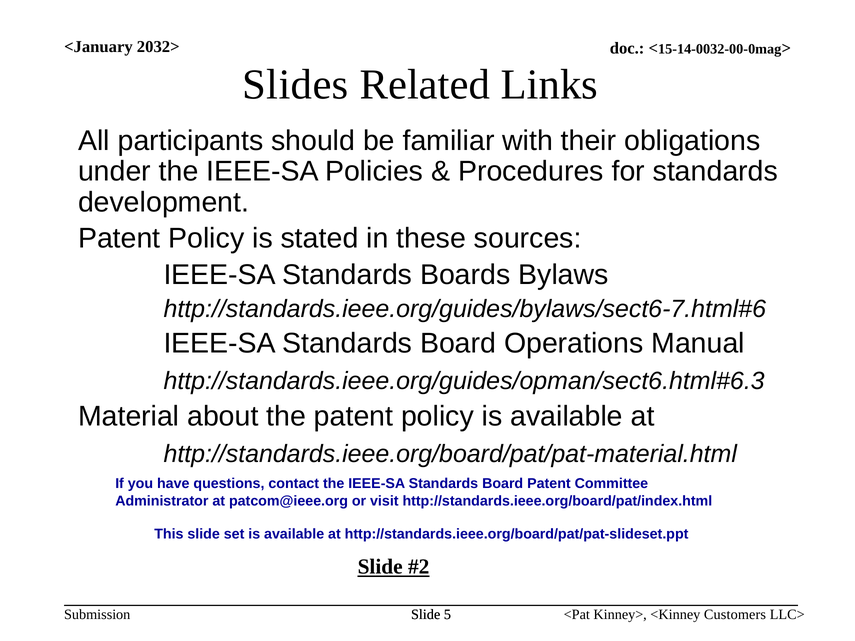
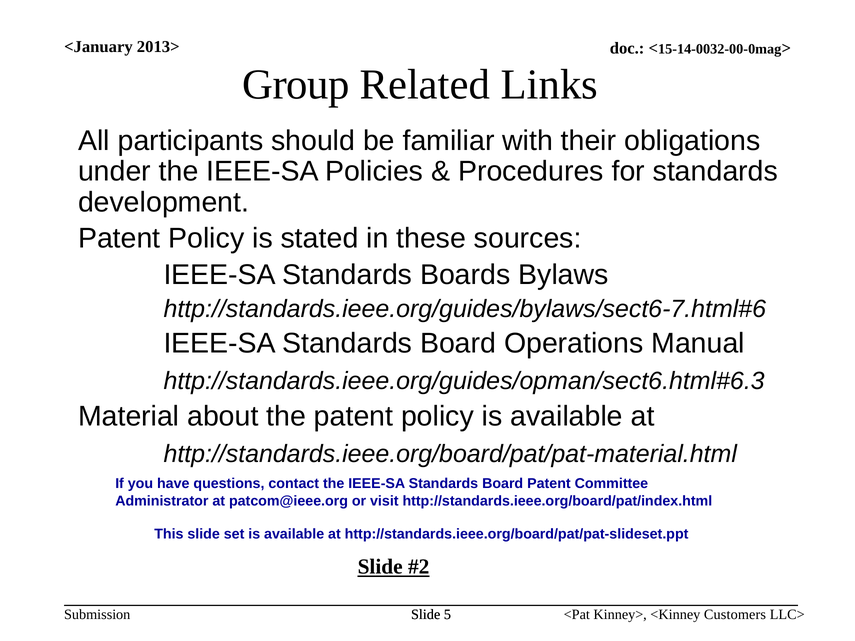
2032>: 2032> -> 2013> (158, 47)
Slides: Slides -> Group (296, 85)
